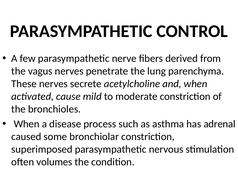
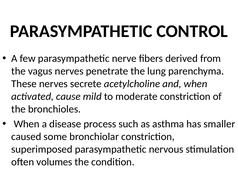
adrenal: adrenal -> smaller (219, 124)
